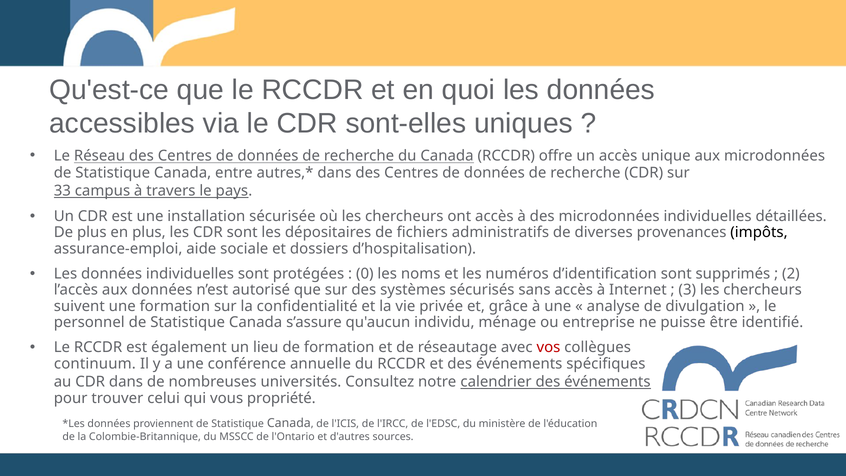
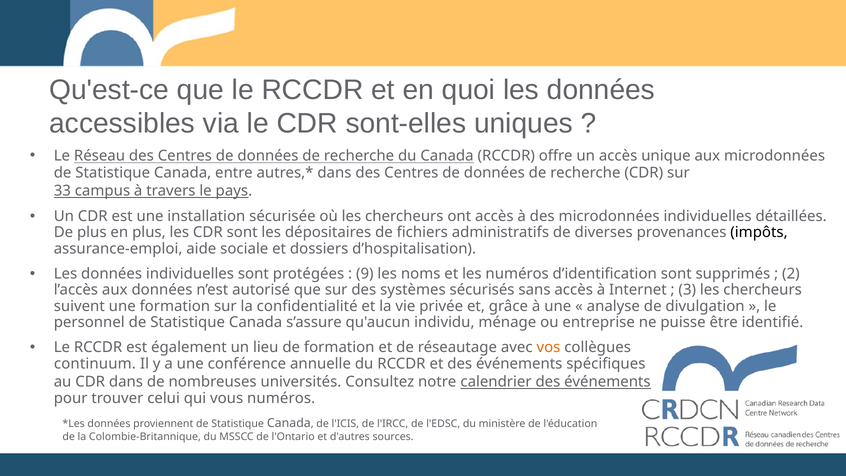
0: 0 -> 9 (365, 274)
vos colour: red -> orange (548, 347)
vous propriété: propriété -> numéros (281, 398)
